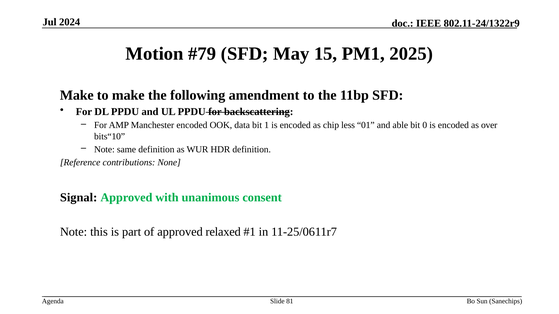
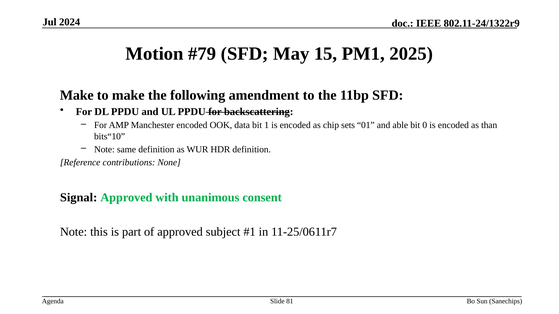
less: less -> sets (348, 125)
over: over -> than (489, 125)
relaxed: relaxed -> subject (223, 232)
